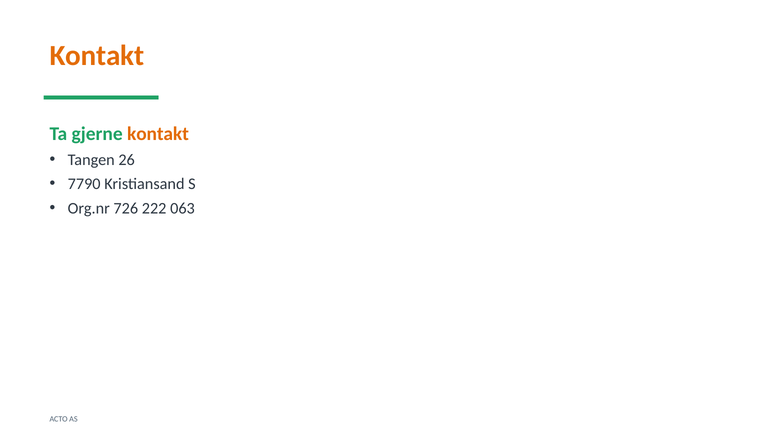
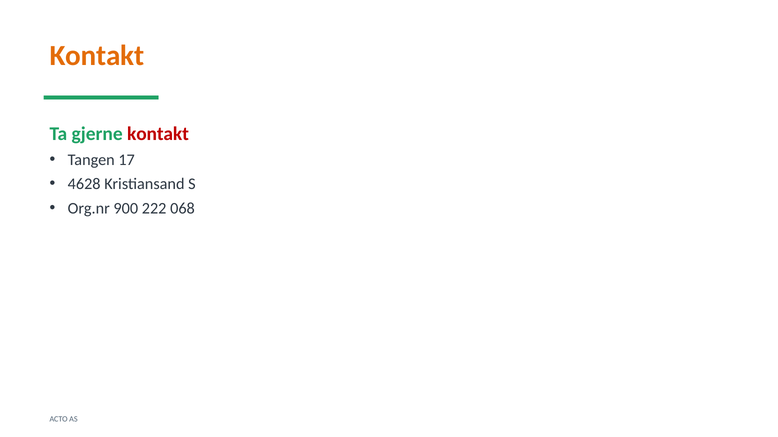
kontakt colour: orange -> red (158, 134)
26: 26 -> 17 (127, 160)
7790: 7790 -> 4628 (84, 184)
726: 726 -> 900 (126, 209)
063: 063 -> 068 (182, 209)
